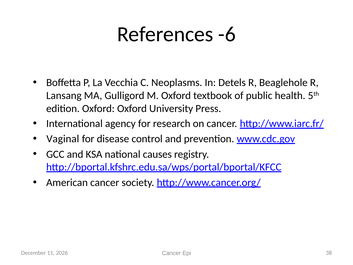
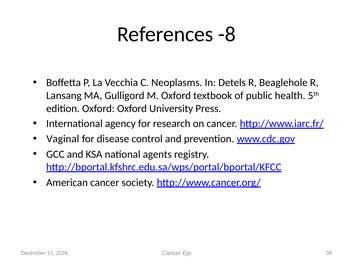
-6: -6 -> -8 (227, 34)
causes: causes -> agents (157, 154)
